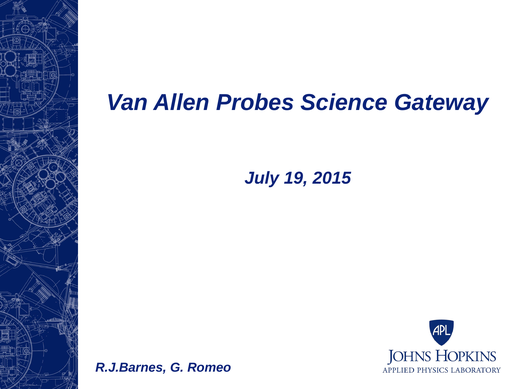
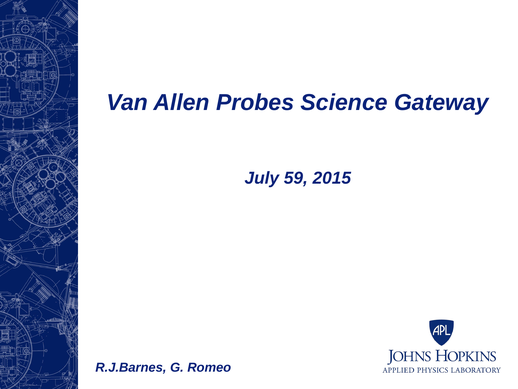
19: 19 -> 59 (296, 178)
